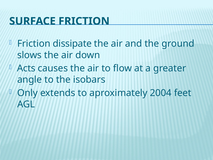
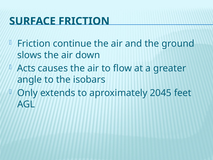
dissipate: dissipate -> continue (72, 44)
2004: 2004 -> 2045 (161, 93)
